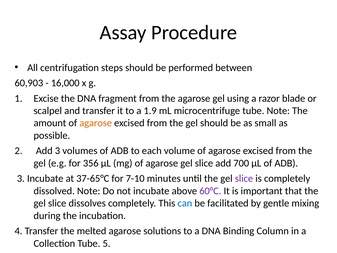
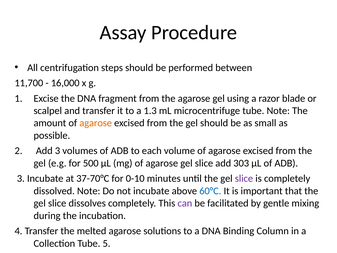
60,903: 60,903 -> 11,700 (29, 83)
1.9: 1.9 -> 1.3 (150, 111)
356: 356 -> 500 (91, 163)
700: 700 -> 303 (241, 163)
37-65°C: 37-65°C -> 37-70°C (93, 178)
7-10: 7-10 -> 0-10 (135, 178)
60°C colour: purple -> blue (210, 191)
can colour: blue -> purple (185, 203)
